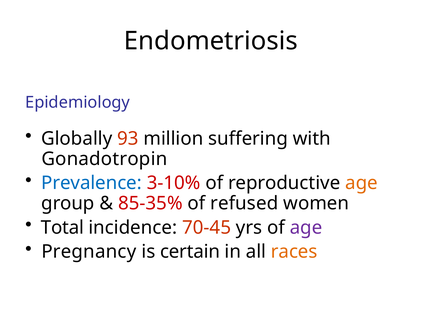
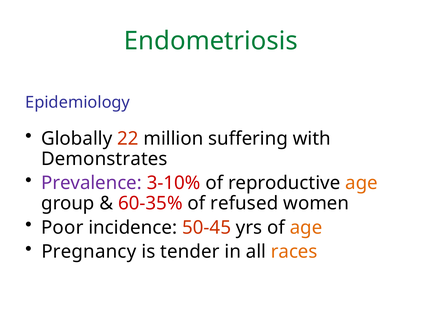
Endometriosis colour: black -> green (211, 41)
93: 93 -> 22 (128, 139)
Gonadotropin: Gonadotropin -> Demonstrates (104, 159)
Prevalence colour: blue -> purple (91, 183)
85-35%: 85-35% -> 60-35% (150, 203)
Total: Total -> Poor (62, 227)
70-45: 70-45 -> 50-45 (207, 227)
age colour: purple -> orange (306, 227)
certain: certain -> tender (190, 251)
